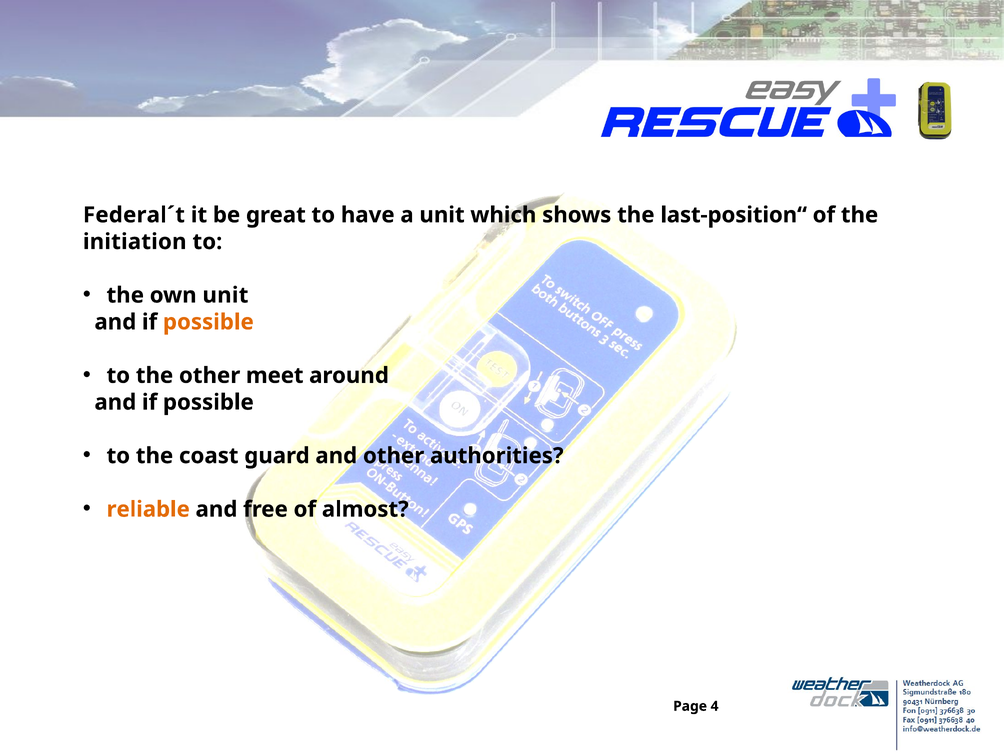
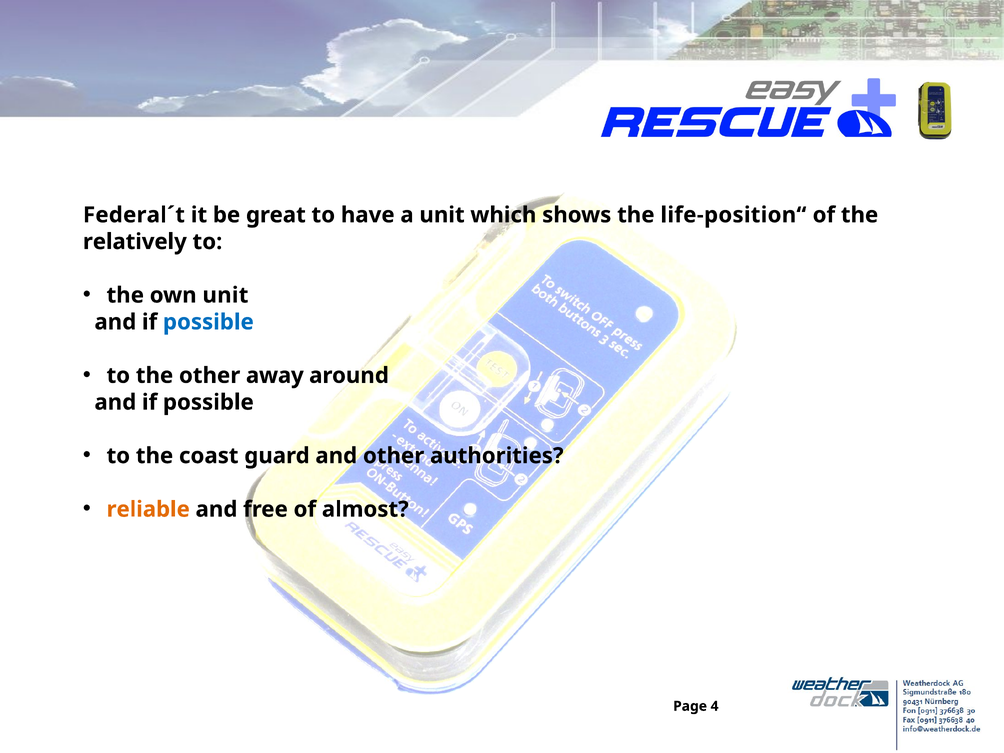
last-position“: last-position“ -> life-position“ (733, 215)
initiation: initiation -> relatively (135, 242)
possible colour: orange -> blue (208, 322)
meet: meet -> away (275, 376)
